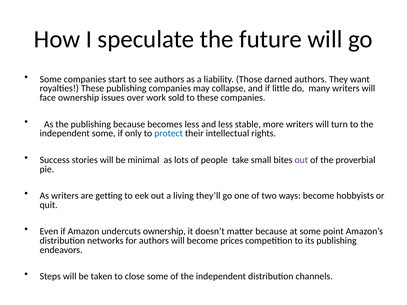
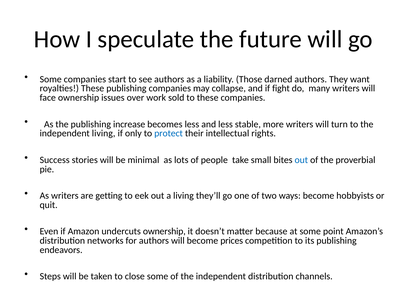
little: little -> fight (281, 89)
publishing because: because -> increase (129, 124)
independent some: some -> living (104, 134)
out colour: purple -> blue (301, 160)
